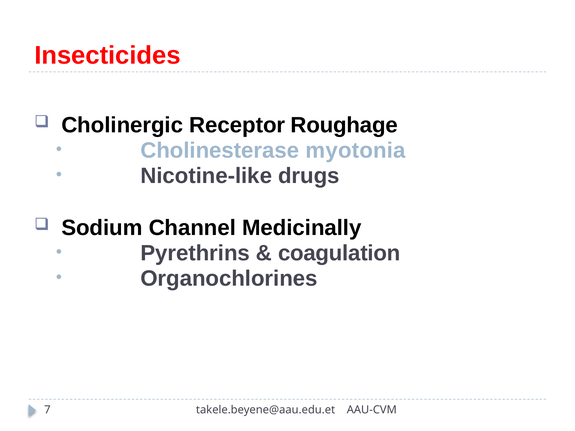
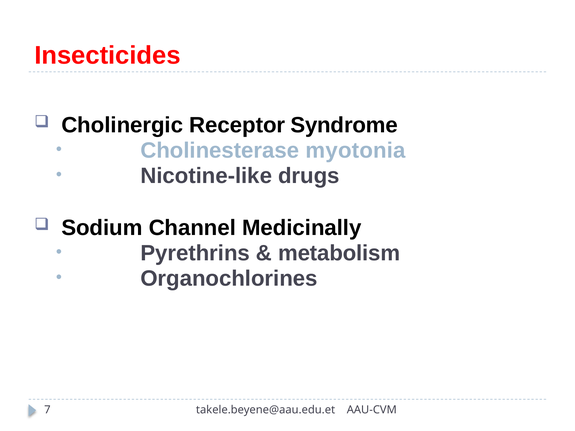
Roughage: Roughage -> Syndrome (344, 125)
coagulation: coagulation -> metabolism (339, 253)
